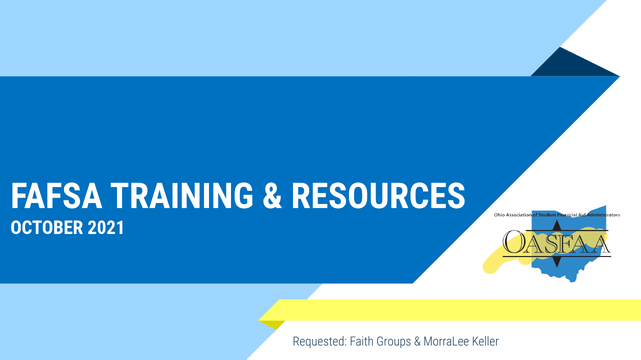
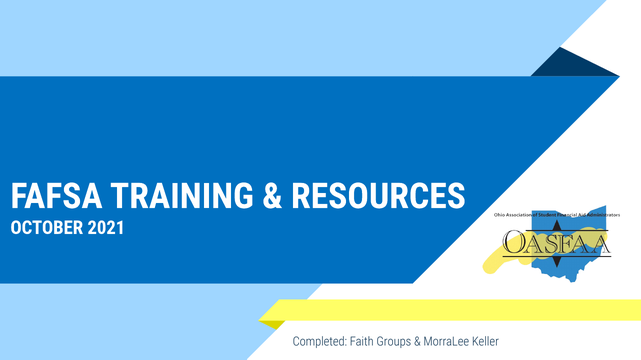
Requested: Requested -> Completed (320, 342)
